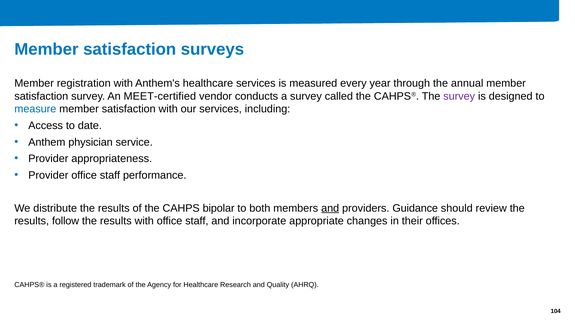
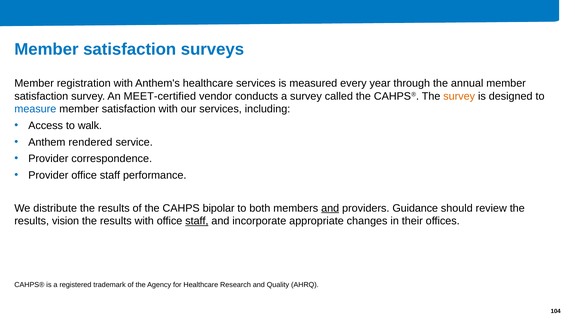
survey colour: purple -> orange (459, 96)
date: date -> walk (90, 126)
physician: physician -> rendered (90, 142)
appropriateness: appropriateness -> correspondence (112, 159)
follow: follow -> vision (66, 221)
staff underline: none -> present (197, 221)
